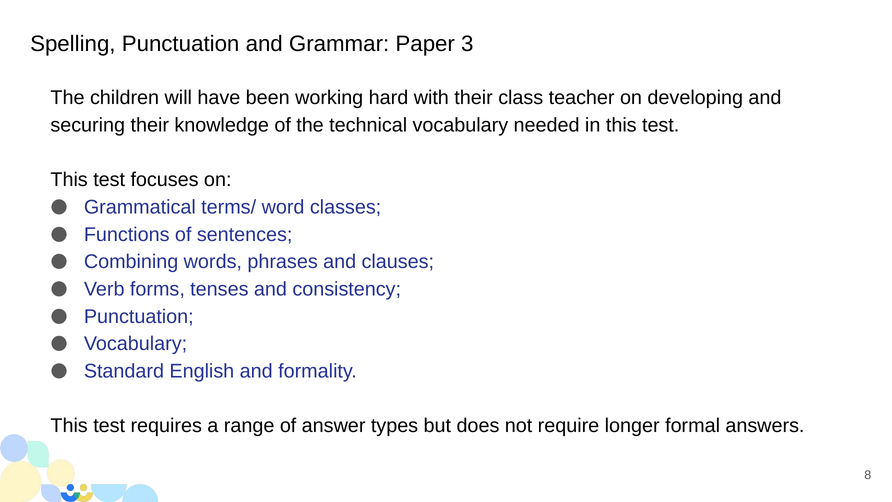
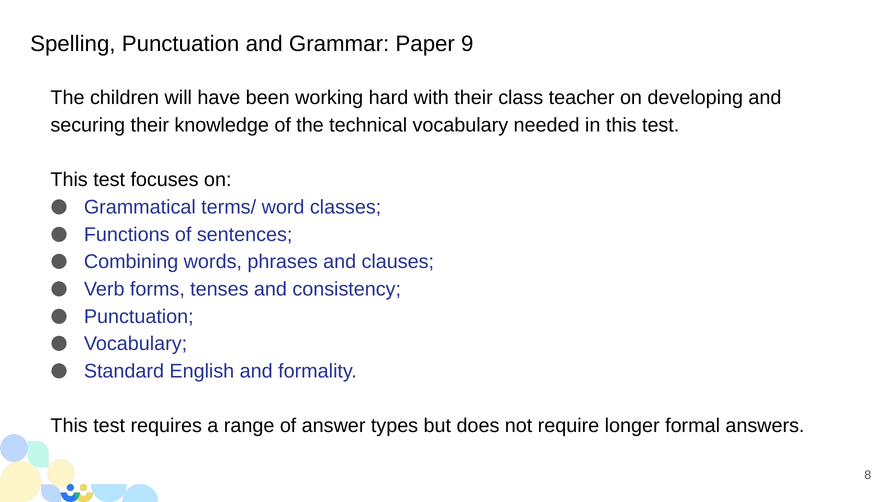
3: 3 -> 9 (467, 44)
